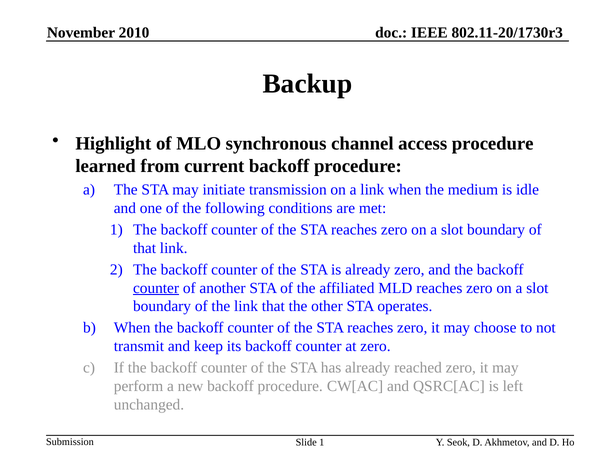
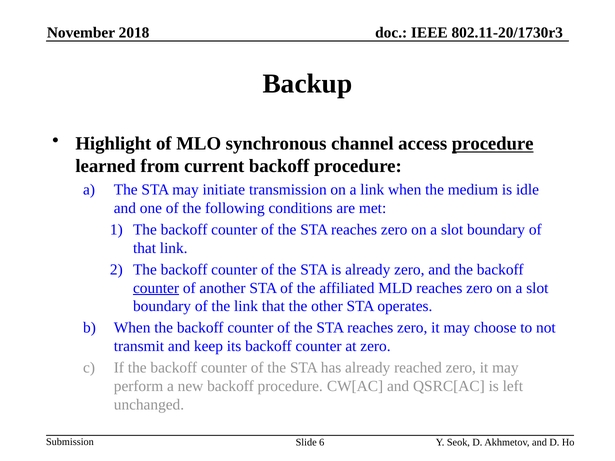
2010: 2010 -> 2018 (134, 33)
procedure underline: none -> present (493, 144)
Slide 1: 1 -> 6 (322, 442)
